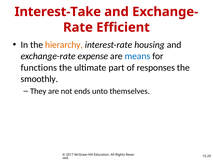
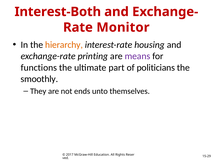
Interest-Take: Interest-Take -> Interest-Both (58, 12)
Efficient: Efficient -> Monitor (123, 27)
expense: expense -> printing (93, 56)
means colour: blue -> purple (137, 56)
responses: responses -> politicians (156, 67)
